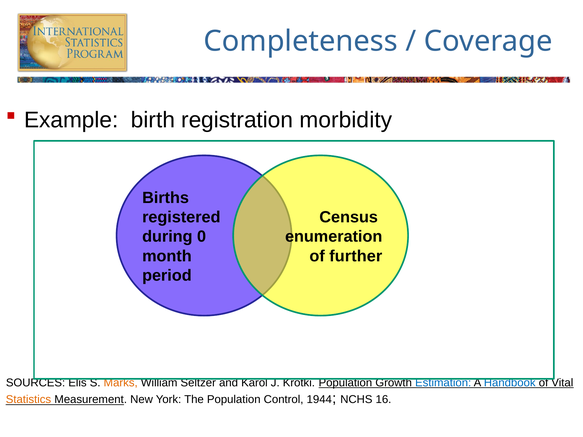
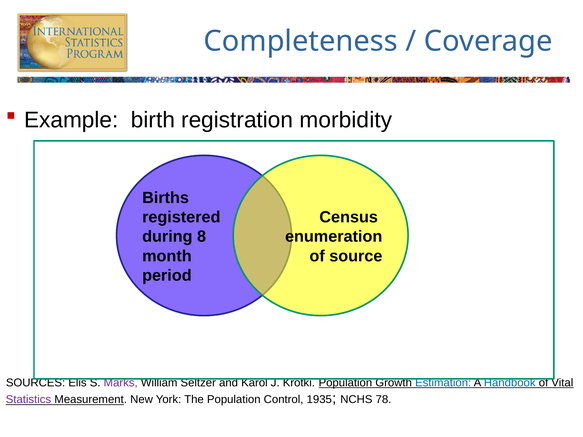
0: 0 -> 8 (202, 237)
further: further -> source (356, 256)
Marks colour: orange -> purple (121, 383)
Statistics colour: orange -> purple (28, 400)
1944: 1944 -> 1935 (319, 400)
16: 16 -> 78 (383, 400)
